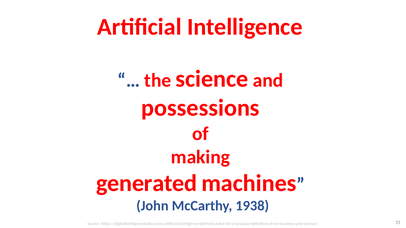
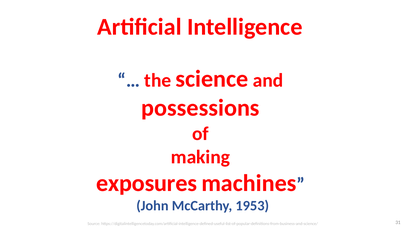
generated: generated -> exposures (147, 184)
1938: 1938 -> 1953 (252, 206)
